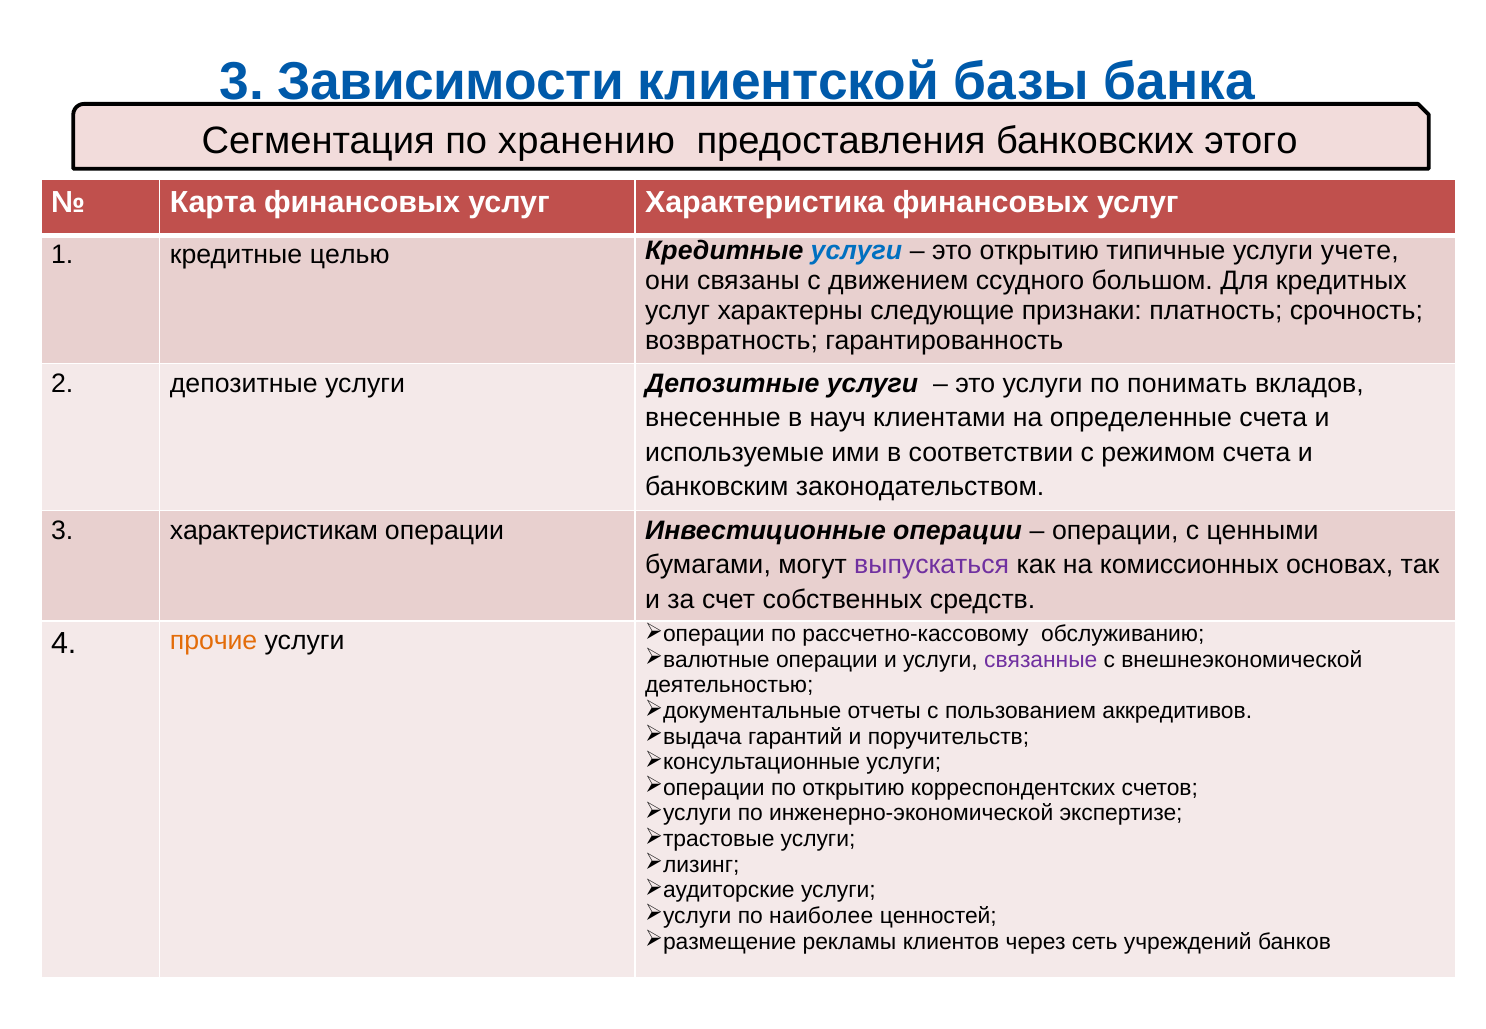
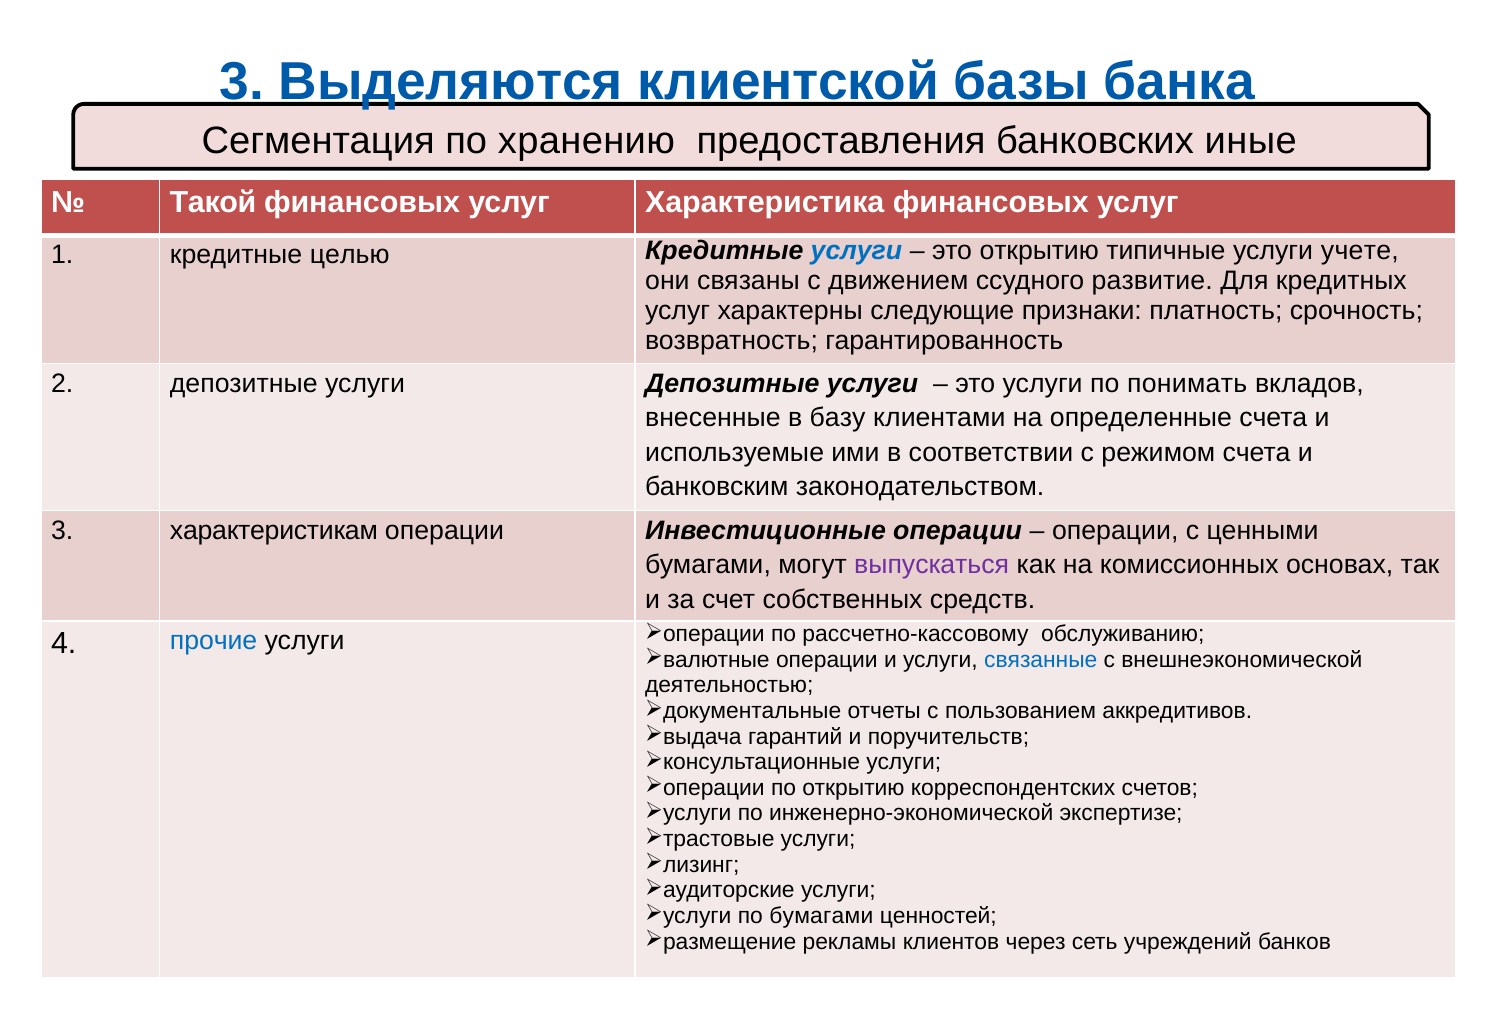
Зависимости: Зависимости -> Выделяются (451, 82)
этого: этого -> иные (1251, 140)
Карта: Карта -> Такой (213, 202)
большом: большом -> развитие (1152, 281)
науч: науч -> базу (838, 418)
прочие colour: orange -> blue (214, 641)
связанные colour: purple -> blue (1041, 660)
по наиболее: наиболее -> бумагами (821, 916)
